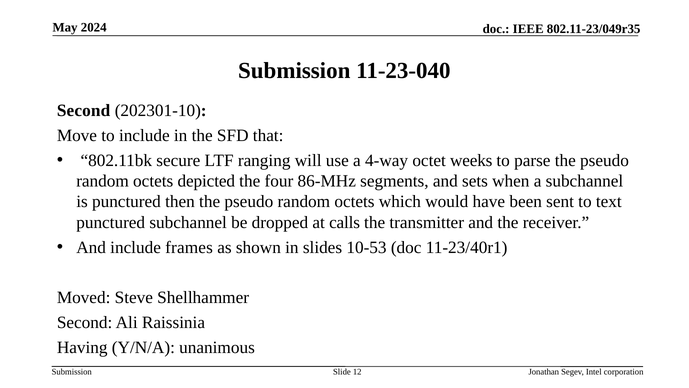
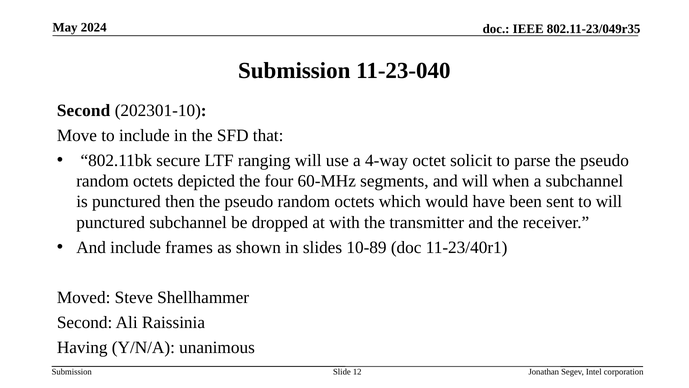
weeks: weeks -> solicit (471, 160)
86-MHz: 86-MHz -> 60-MHz (327, 181)
and sets: sets -> will (475, 181)
to text: text -> will (609, 202)
calls: calls -> with (344, 222)
10-53: 10-53 -> 10-89 (366, 247)
